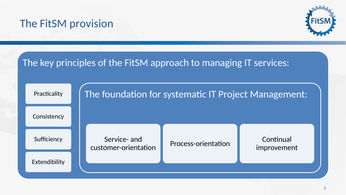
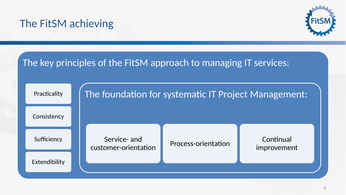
provision: provision -> achieving (91, 23)
